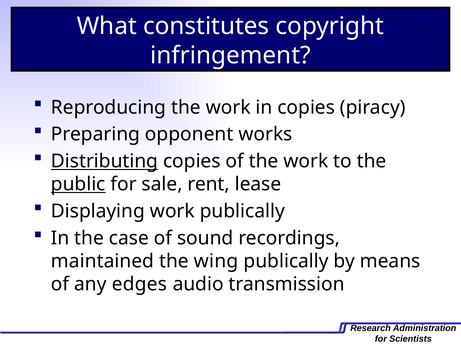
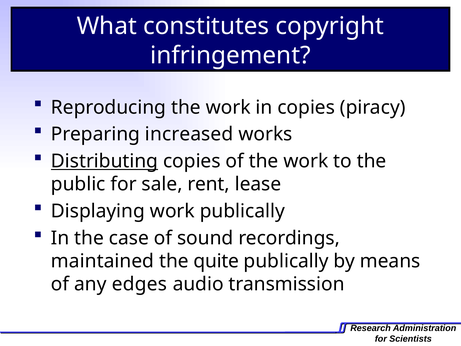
opponent: opponent -> increased (189, 134)
public underline: present -> none (78, 184)
wing: wing -> quite (216, 261)
